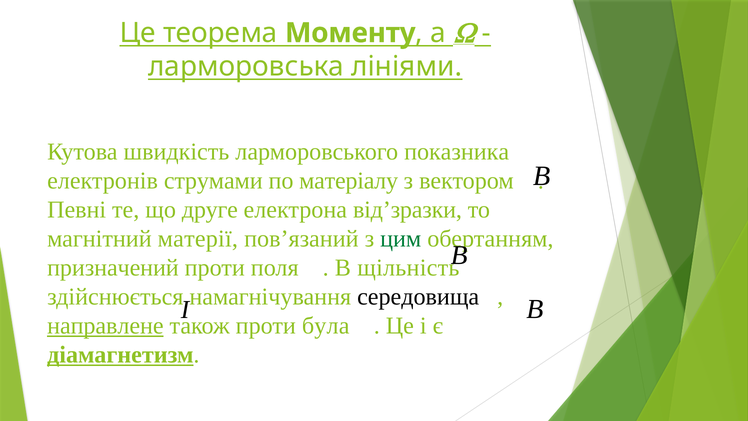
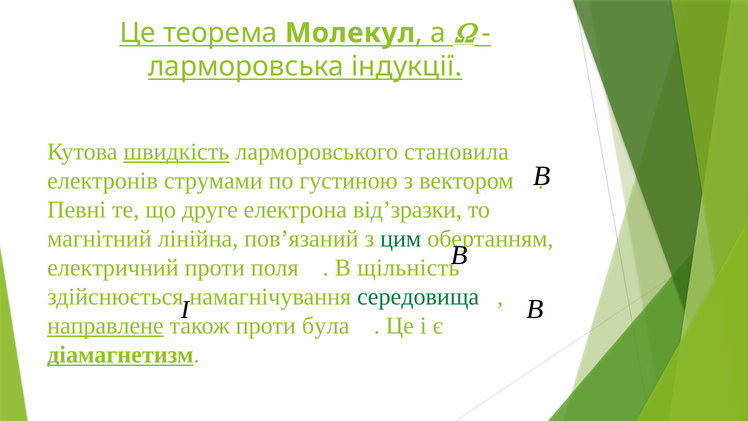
Моменту: Моменту -> Молекул (350, 33)
лініями: лініями -> індукції (407, 67)
швидкість underline: none -> present (176, 152)
показника: показника -> становила (457, 152)
матеріалу: матеріалу -> густиною (349, 181)
матерії: матерії -> лінійна (198, 239)
призначений: призначений -> електричний (113, 268)
середовища colour: black -> green (418, 297)
